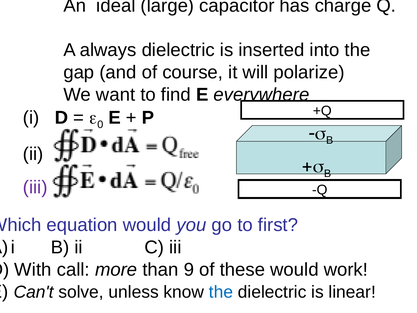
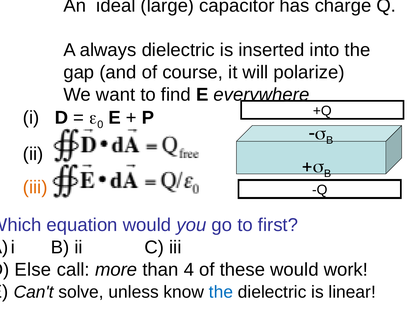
iii colour: purple -> orange (35, 187)
With: With -> Else (33, 269)
9: 9 -> 4 (189, 269)
